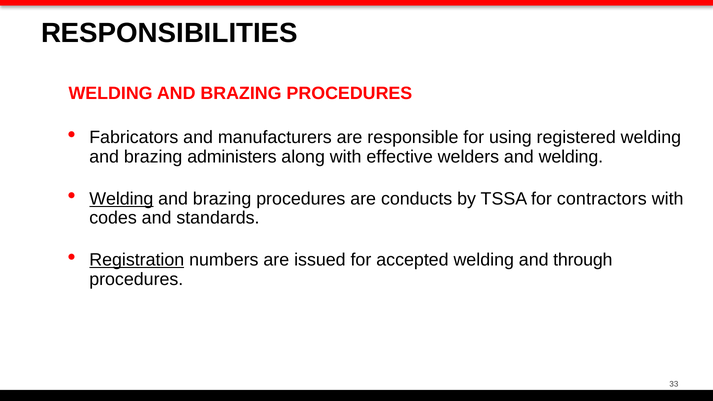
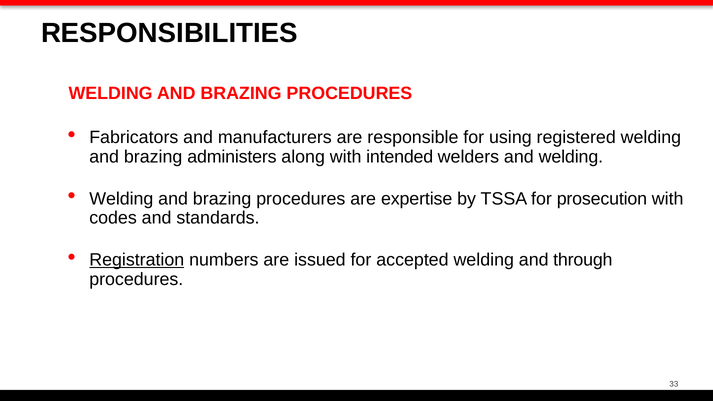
effective: effective -> intended (400, 157)
Welding underline: present -> none (121, 199)
conducts: conducts -> expertise (417, 199)
contractors: contractors -> prosecution (602, 199)
